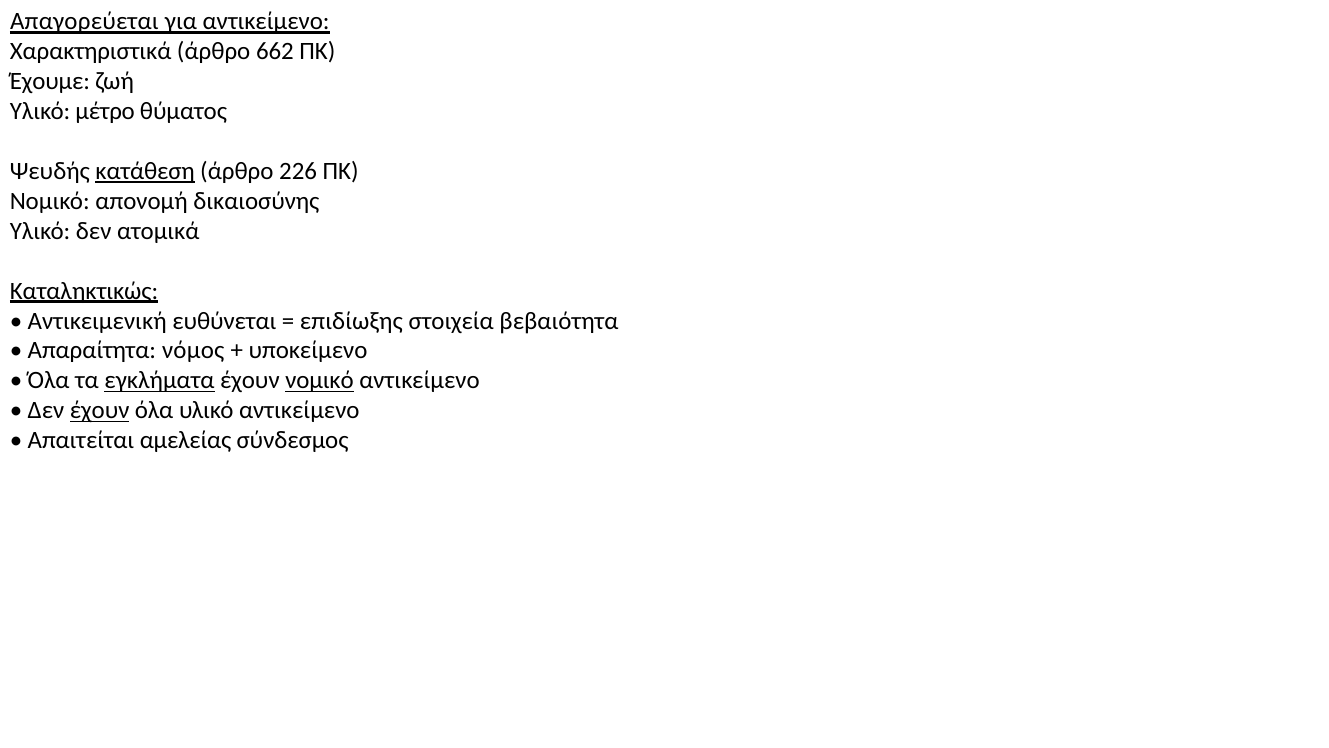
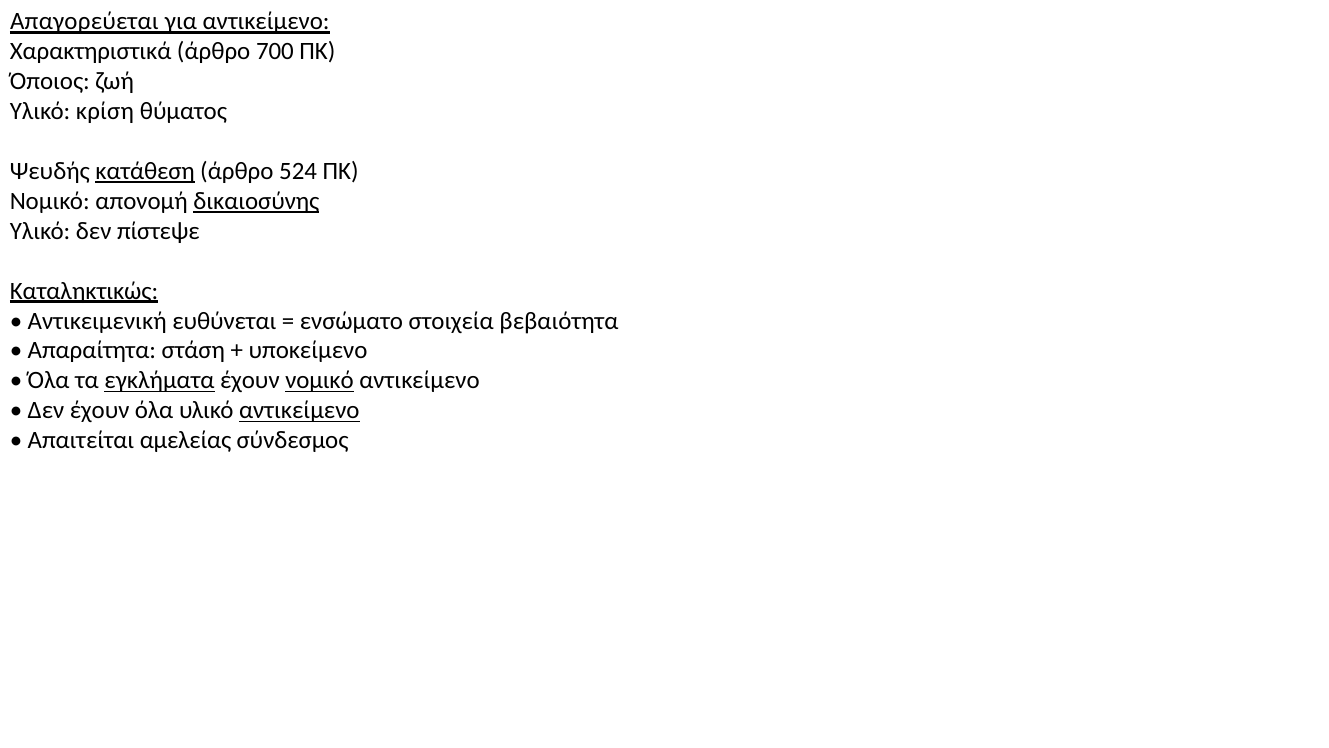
662: 662 -> 700 (275, 51)
Έχουμε: Έχουμε -> Όποιος (50, 81)
μέτρο: μέτρο -> κρίση (105, 111)
226: 226 -> 524 (298, 171)
δικαιοσύνης underline: none -> present (256, 201)
ατομικά: ατομικά -> πίστεψε (158, 231)
επιδίωξης: επιδίωξης -> ενσώματο (351, 321)
νόμος: νόμος -> στάση (193, 350)
έχουν underline: present -> none (100, 410)
αντικείμενο underline: none -> present (299, 410)
